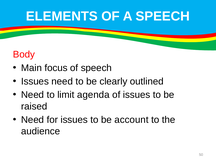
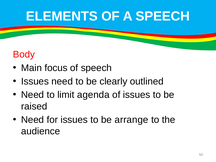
account: account -> arrange (131, 120)
